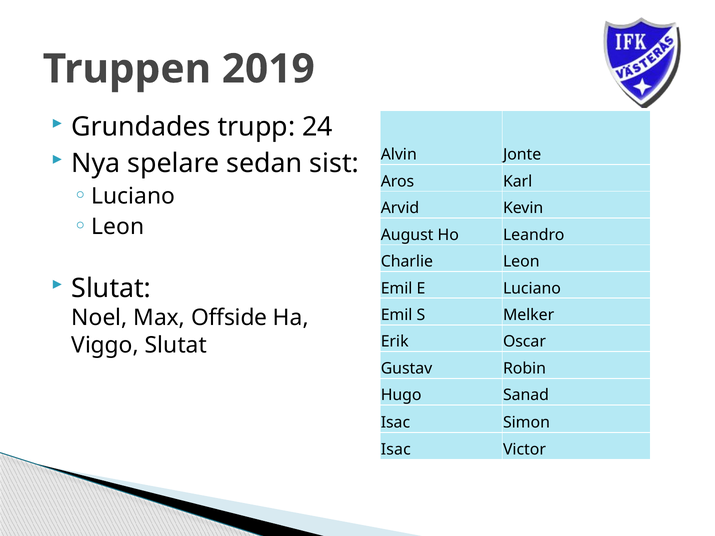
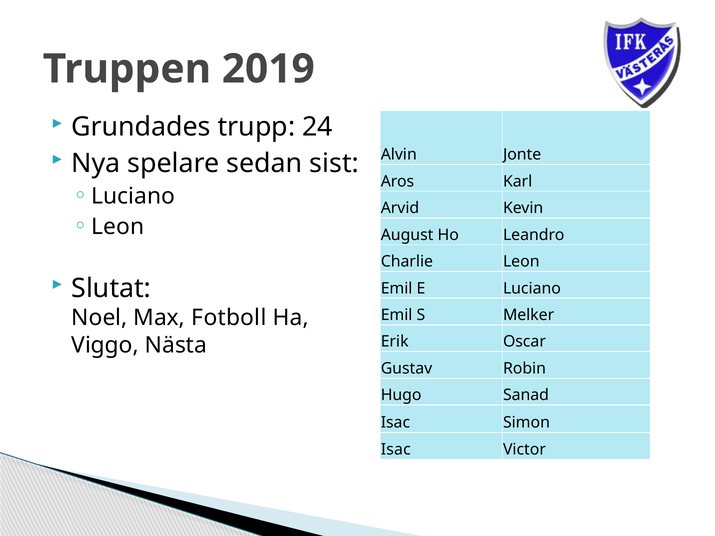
Offside: Offside -> Fotboll (229, 318)
Viggo Slutat: Slutat -> Nästa (176, 345)
